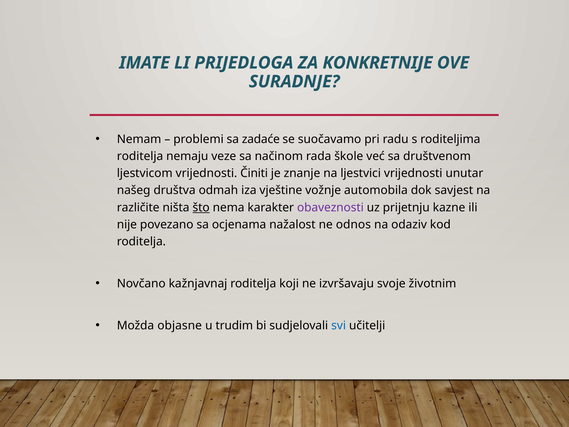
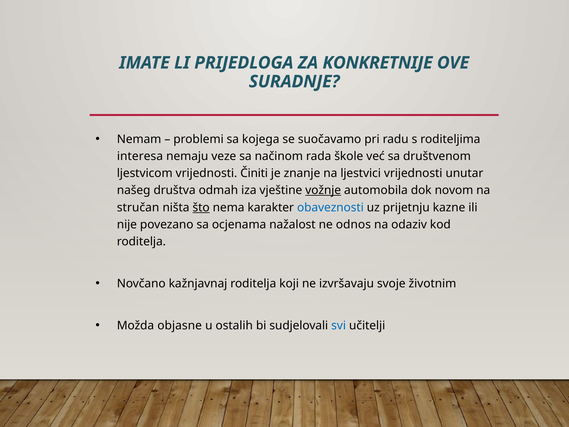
zadaće: zadaće -> kojega (261, 139)
roditelja: roditelja -> interesa (140, 156)
vožnje underline: none -> present (323, 190)
savjest: savjest -> novom (454, 190)
različite: različite -> stručan (138, 207)
obaveznosti colour: purple -> blue (330, 207)
trudim: trudim -> ostalih (234, 325)
